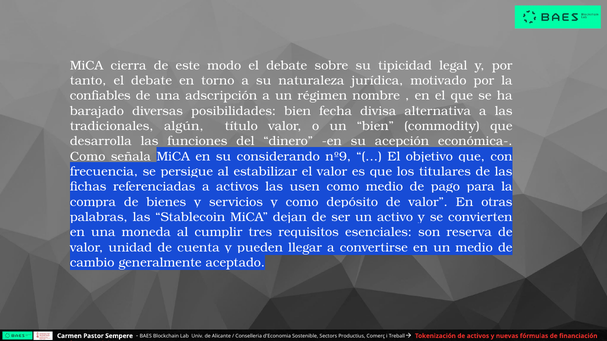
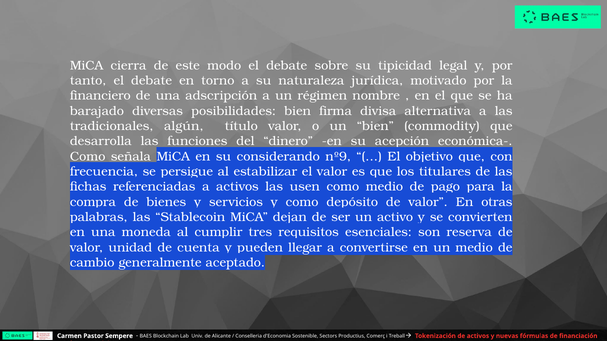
confiables: confiables -> financiero (100, 96)
fecha: fecha -> firma (336, 111)
